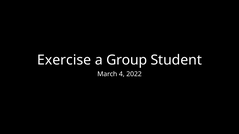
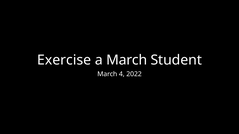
a Group: Group -> March (127, 60)
